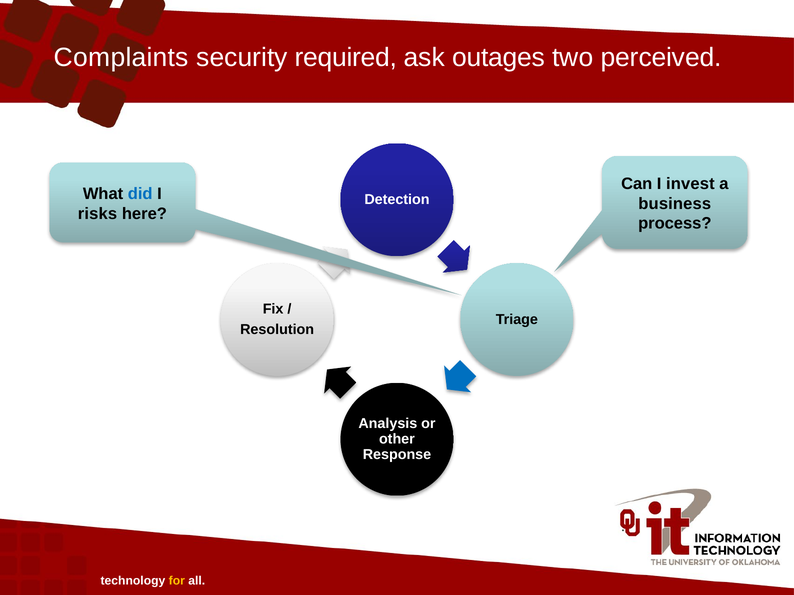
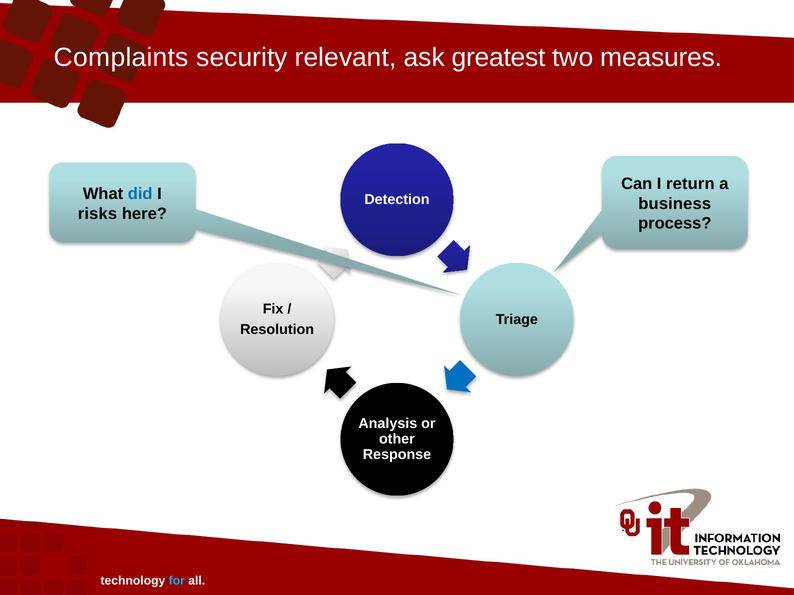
required: required -> relevant (346, 58)
outages: outages -> greatest (499, 58)
perceived: perceived -> measures (661, 58)
invest: invest -> return (690, 184)
for colour: yellow -> light blue (177, 581)
